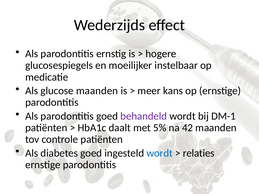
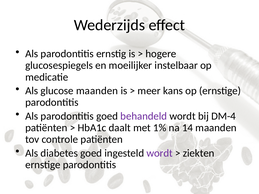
DM-1: DM-1 -> DM-4 (224, 116)
5%: 5% -> 1% (160, 128)
42: 42 -> 14 (187, 128)
wordt colour: blue -> purple (160, 153)
relaties: relaties -> ziekten (199, 153)
